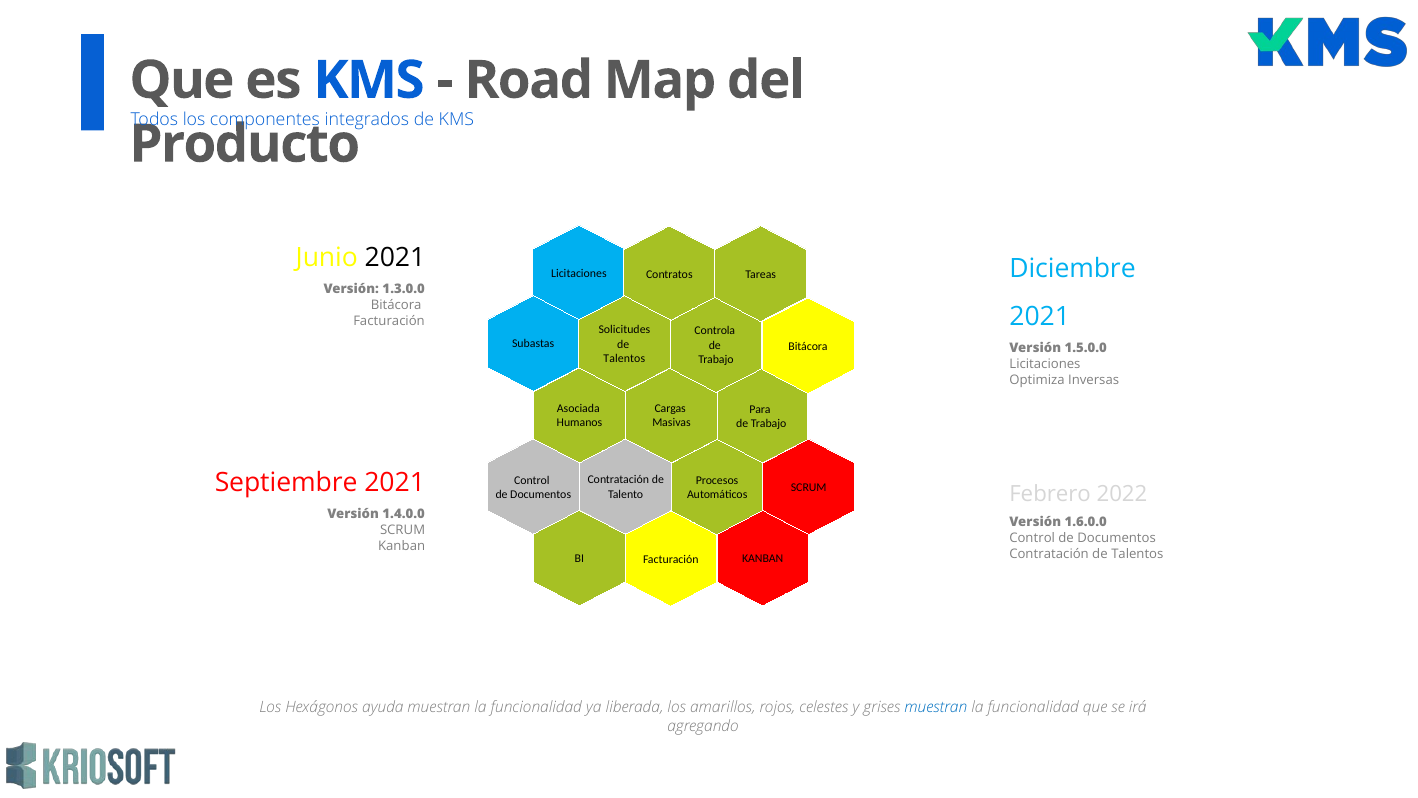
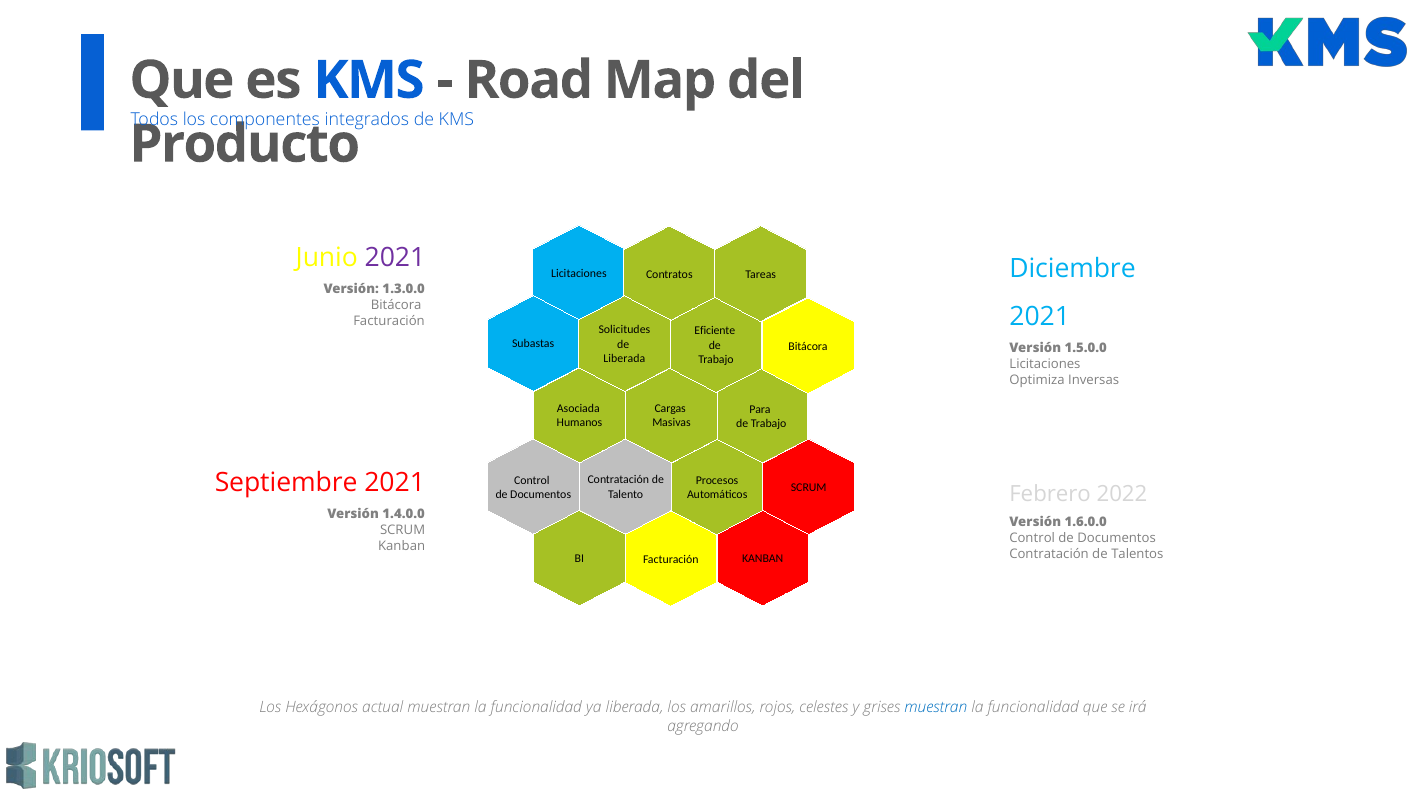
2021 colour: black -> purple (395, 258)
Controla: Controla -> Eficiente (715, 331)
Talentos: Talentos -> Liberada (624, 358)
ayuda: ayuda -> actual (383, 707)
